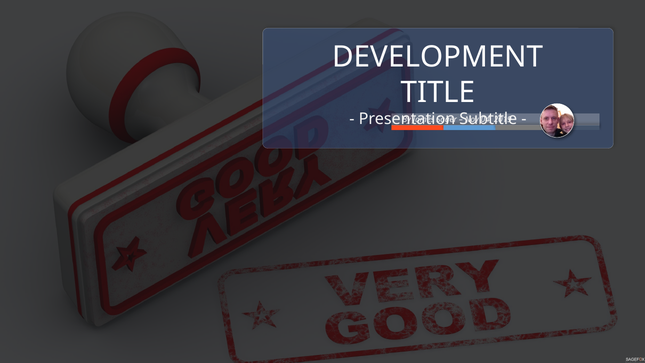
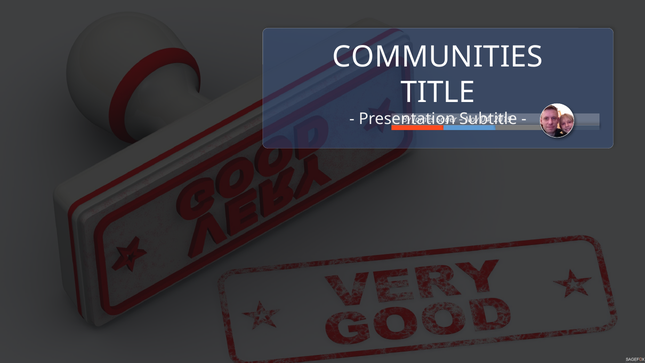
DEVELOPMENT: DEVELOPMENT -> COMMUNITIES (438, 57)
